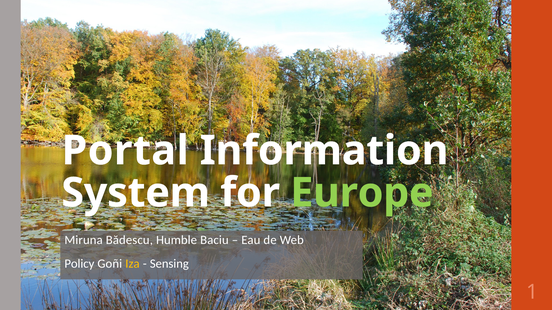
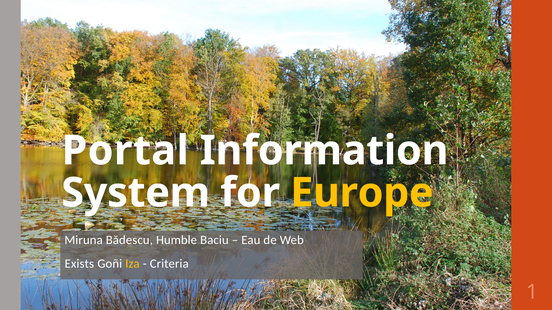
Europe colour: light green -> yellow (362, 193)
Policy: Policy -> Exists (79, 264)
Sensing: Sensing -> Criteria (169, 264)
